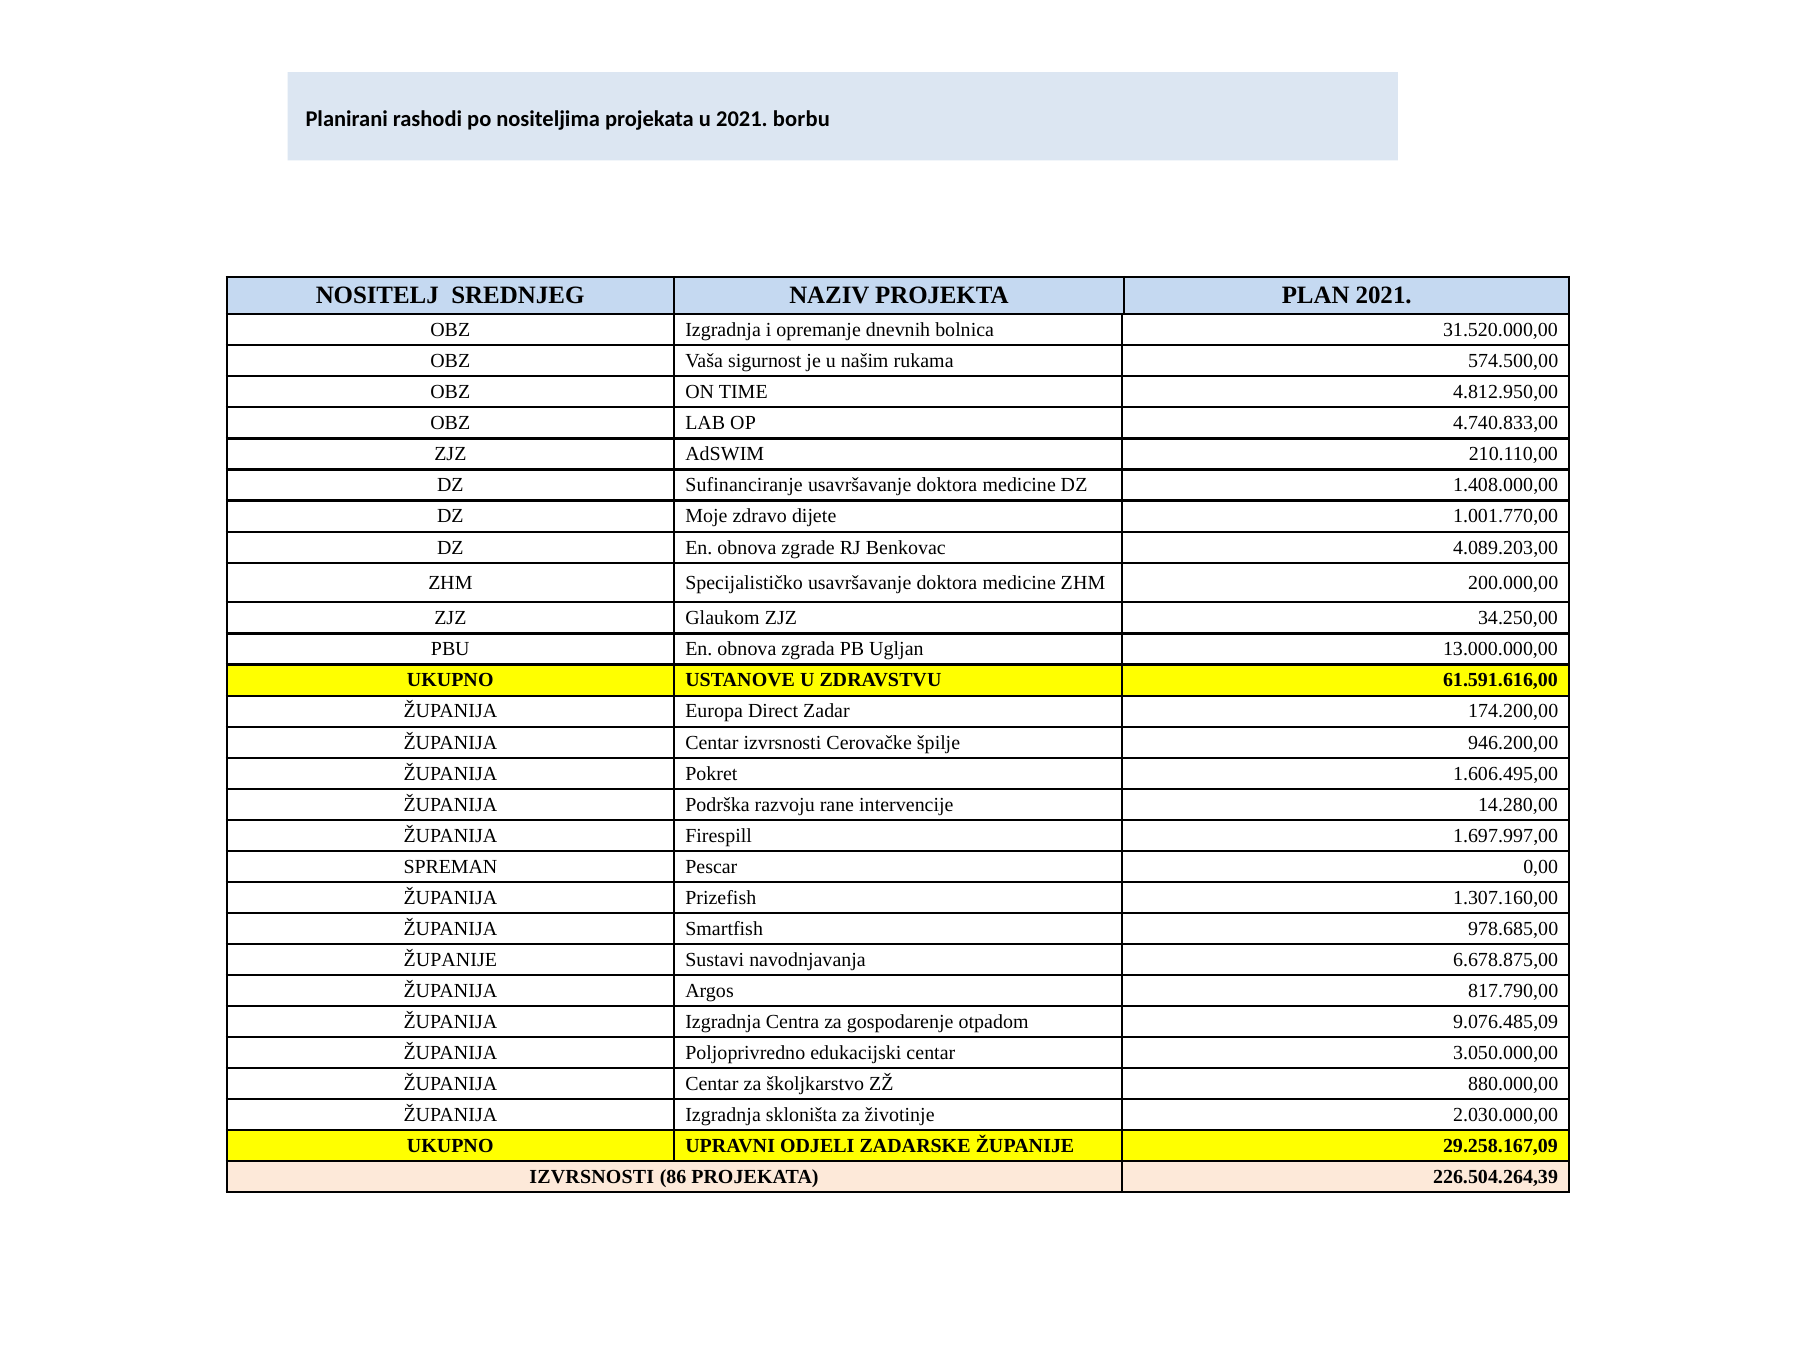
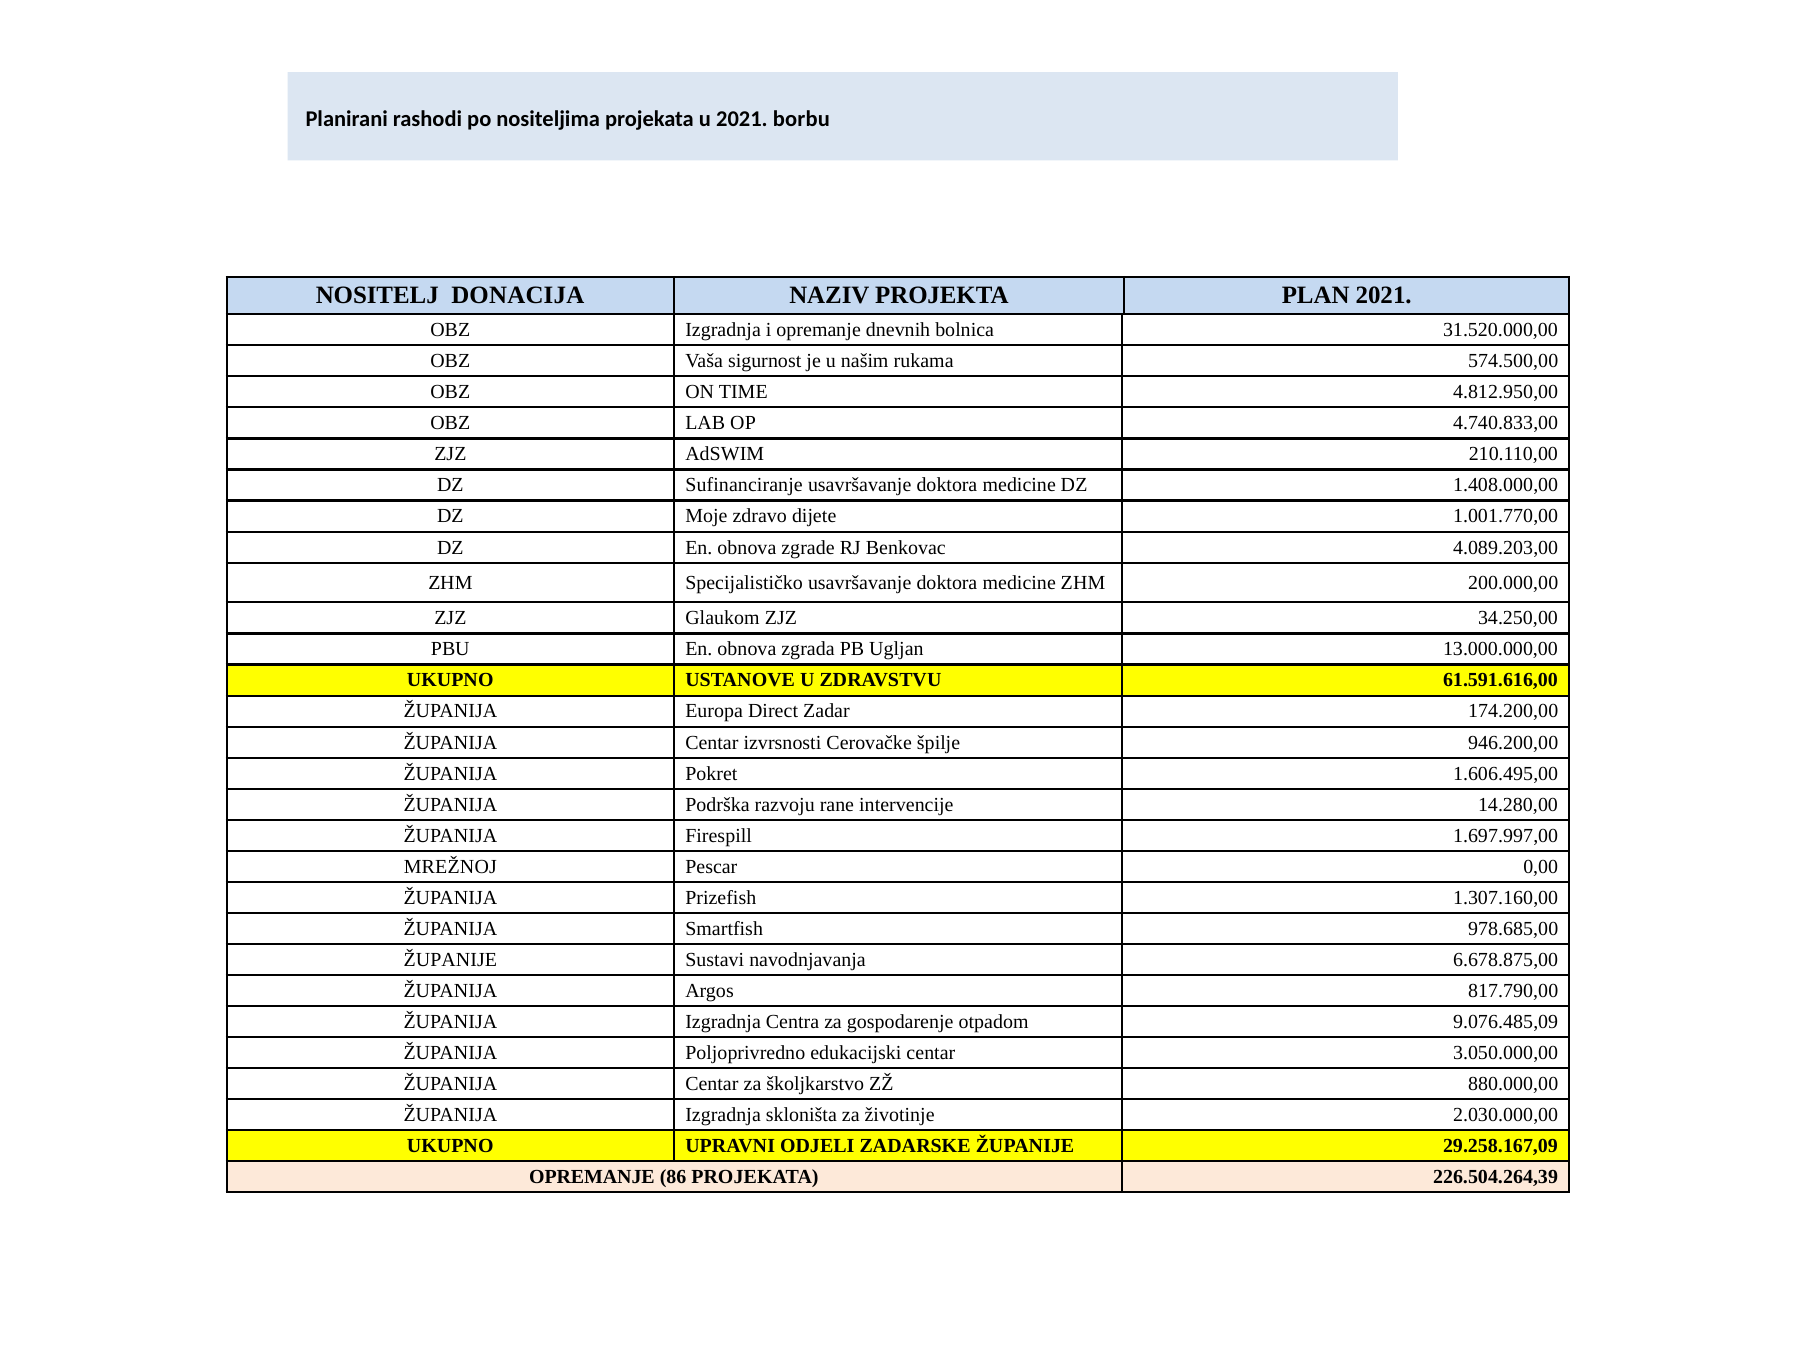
SREDNJEG: SREDNJEG -> DONACIJA (518, 296)
SPREMAN: SPREMAN -> MREŽNOJ (450, 867)
IZVRSNOSTI: IZVRSNOSTI -> OPREMANJE (592, 1177)
